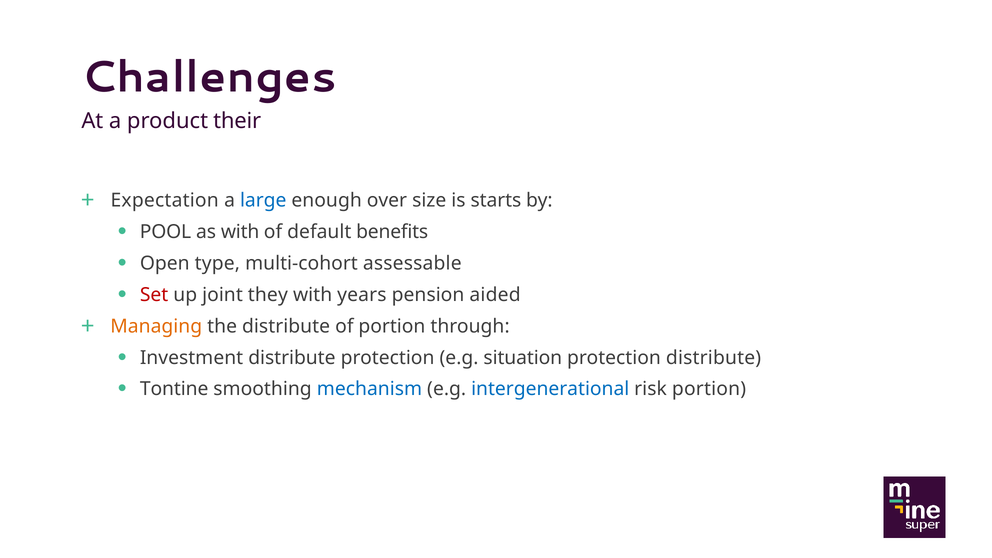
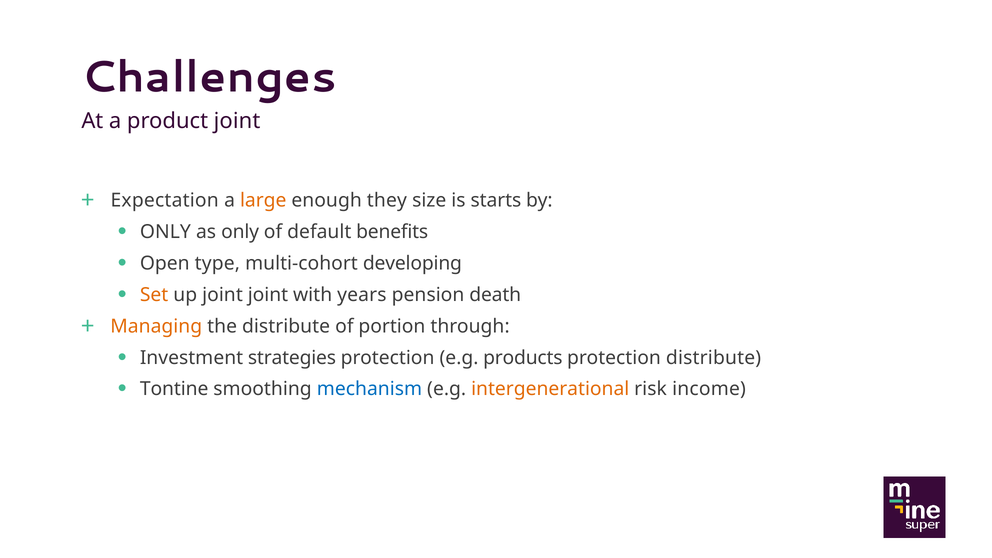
product their: their -> joint (237, 121)
large colour: blue -> orange (263, 201)
over: over -> they (387, 201)
POOL: POOL -> ONLY (165, 232)
as with: with -> only (240, 232)
assessable: assessable -> developing (412, 263)
Set colour: red -> orange (154, 295)
joint they: they -> joint (268, 295)
aided: aided -> death (495, 295)
Investment distribute: distribute -> strategies (292, 358)
situation: situation -> products (523, 358)
intergenerational colour: blue -> orange (550, 389)
risk portion: portion -> income (709, 389)
